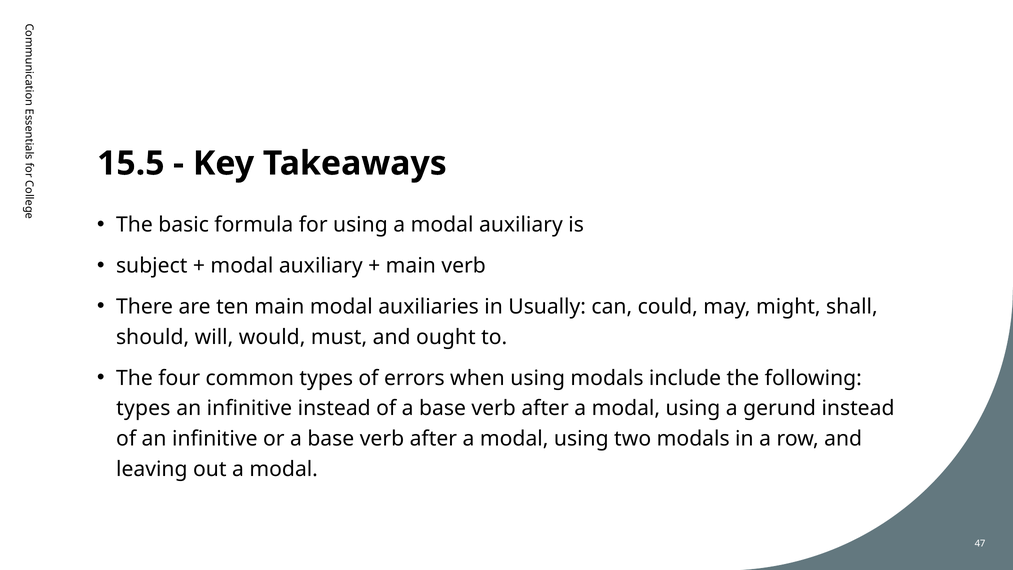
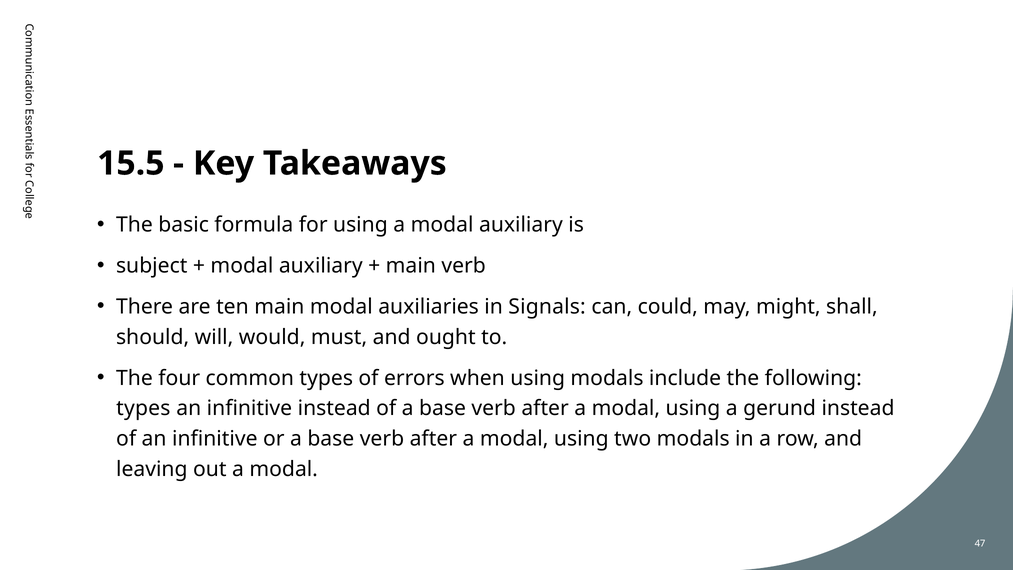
Usually: Usually -> Signals (547, 307)
